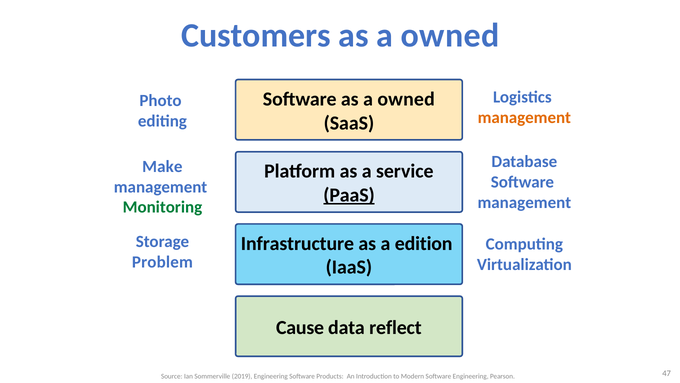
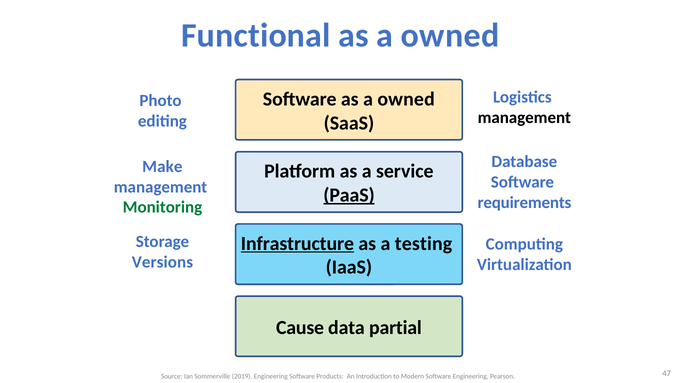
Customers: Customers -> Functional (256, 35)
management colour: orange -> black (524, 118)
management: management -> requirements (524, 202)
Infrastructure underline: none -> present (297, 243)
edition: edition -> testing (424, 243)
Problem: Problem -> Versions (162, 262)
reflect: reflect -> partial (395, 327)
